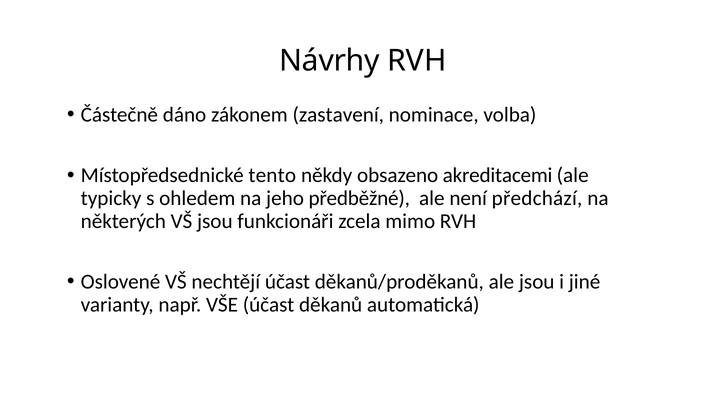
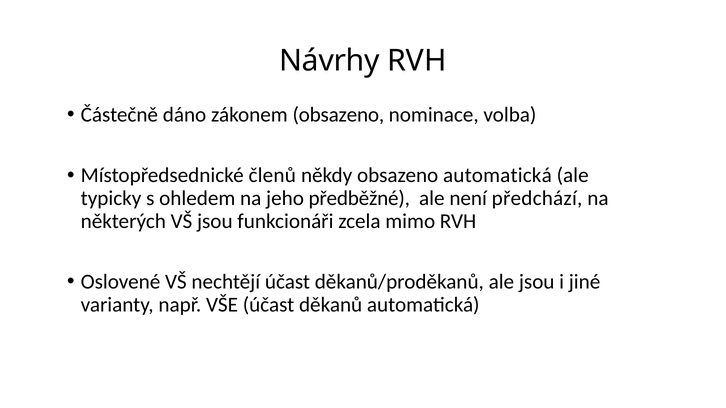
zákonem zastavení: zastavení -> obsazeno (338, 115)
tento: tento -> členů (272, 176)
obsazeno akreditacemi: akreditacemi -> automatická (497, 176)
